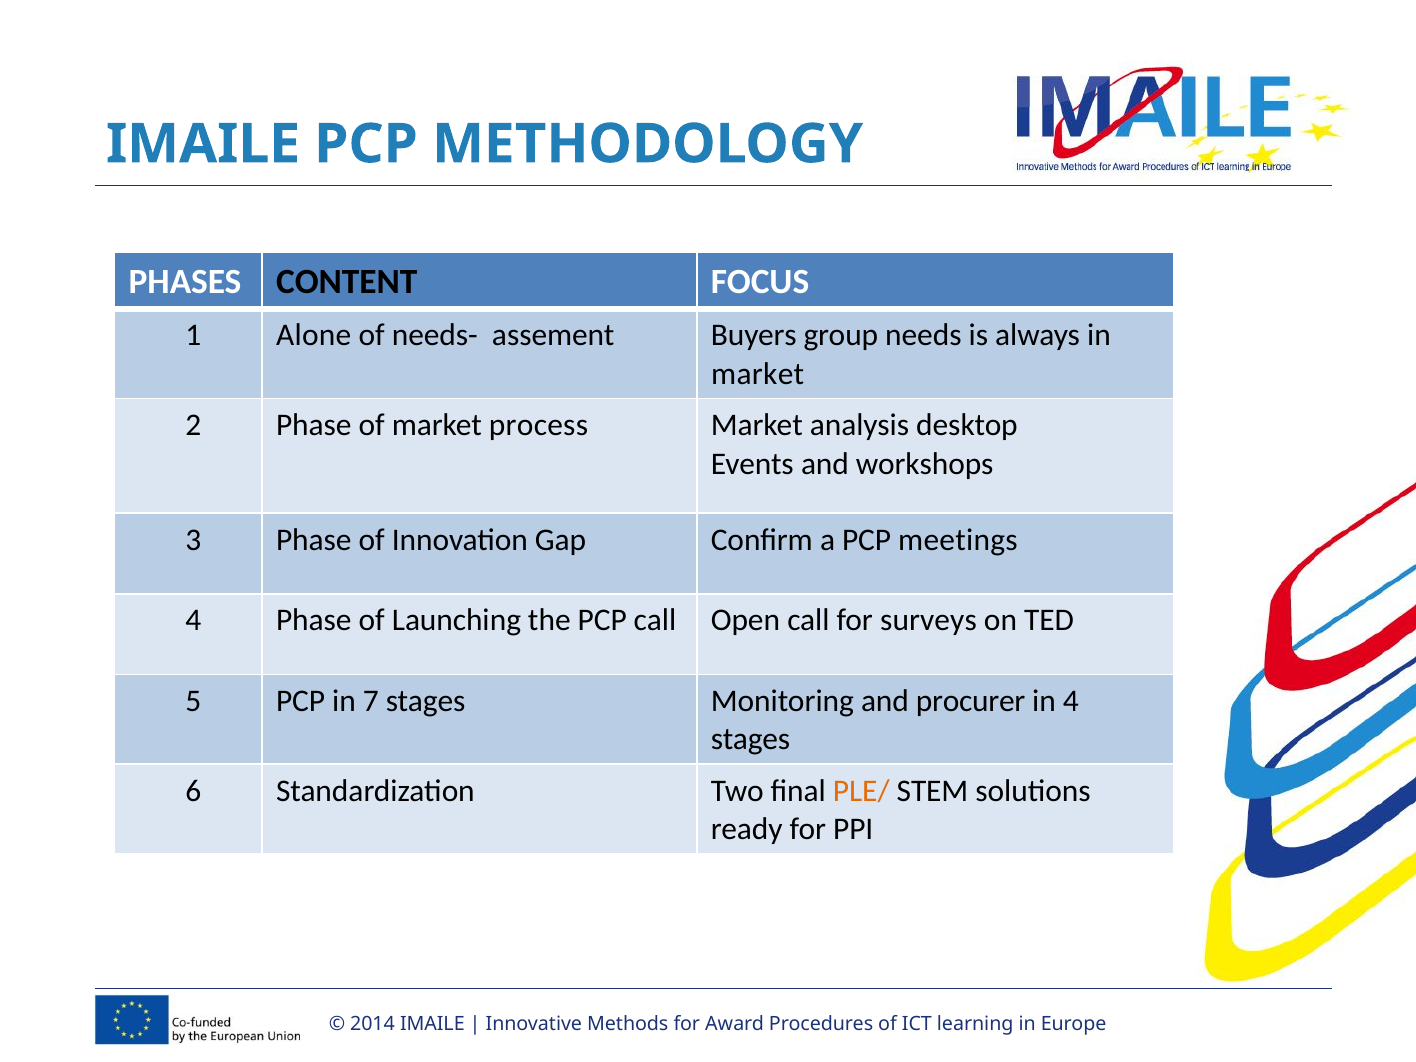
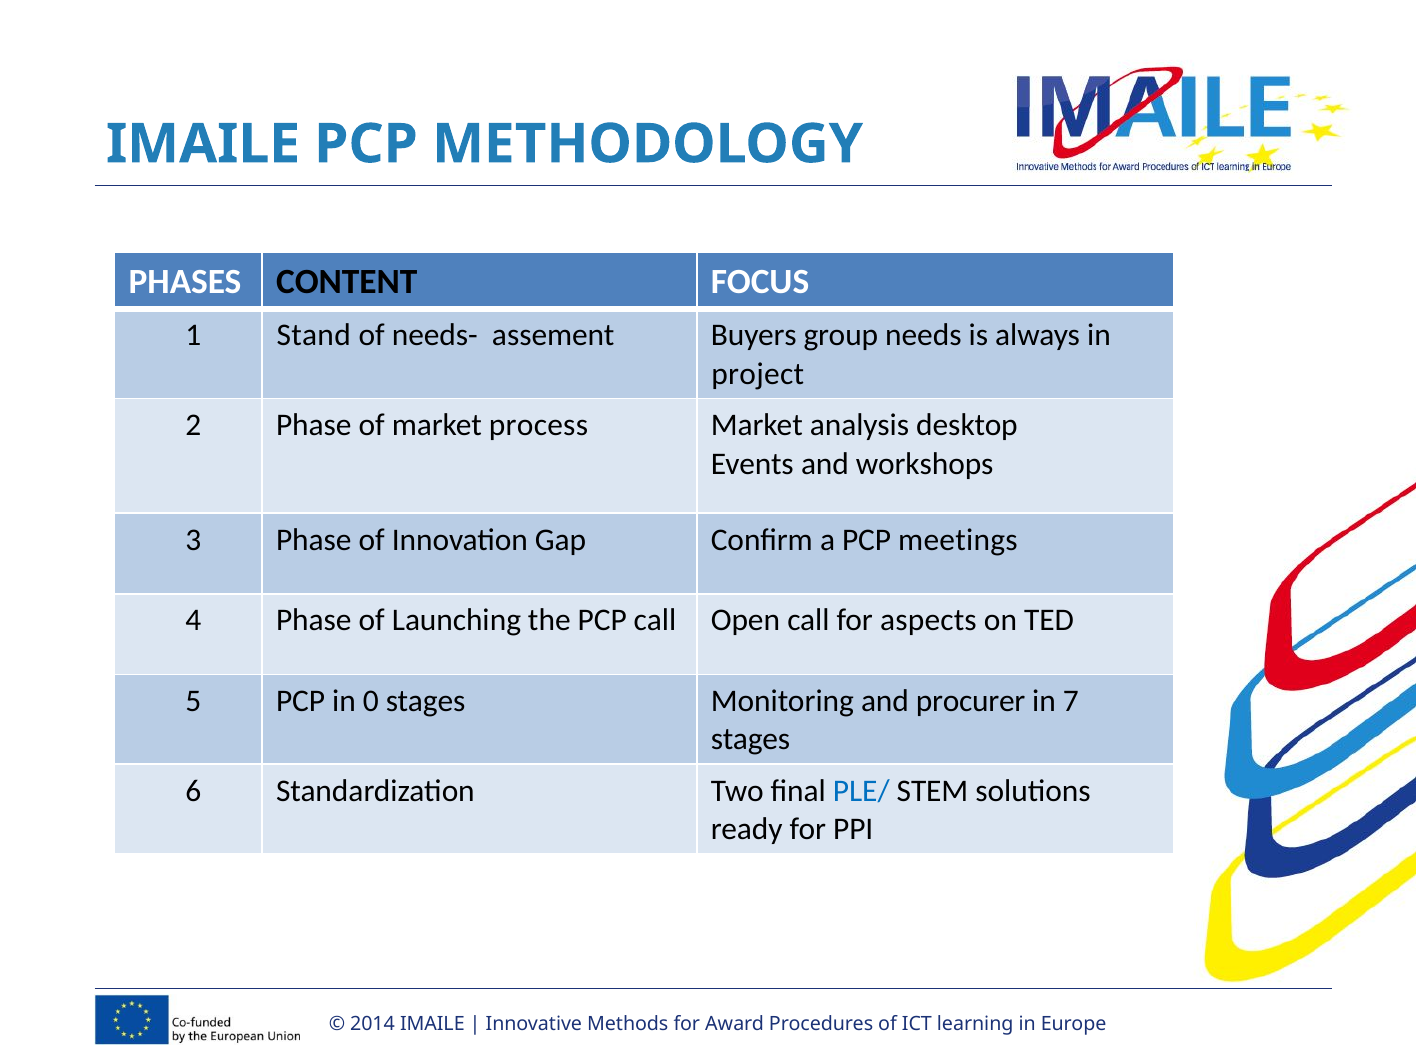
Alone: Alone -> Stand (314, 336)
market: market -> project (758, 374)
surveys: surveys -> aspects (928, 620)
7: 7 -> 0 (371, 701)
in 4: 4 -> 7 (1071, 701)
PLE/ colour: orange -> blue (861, 791)
